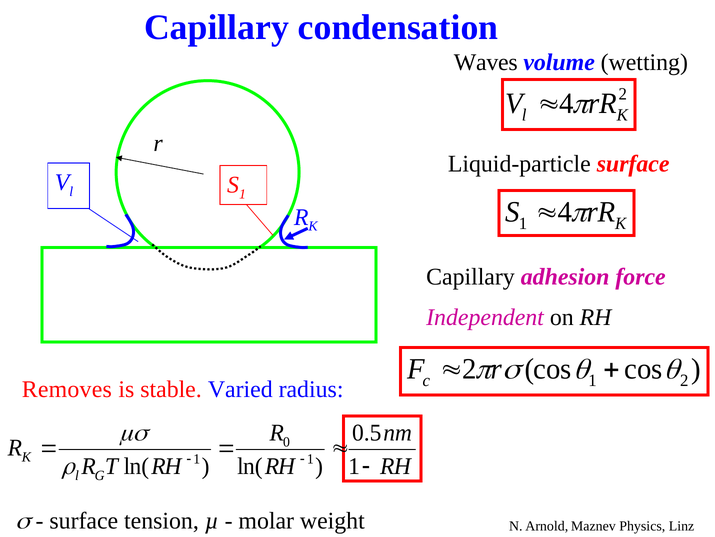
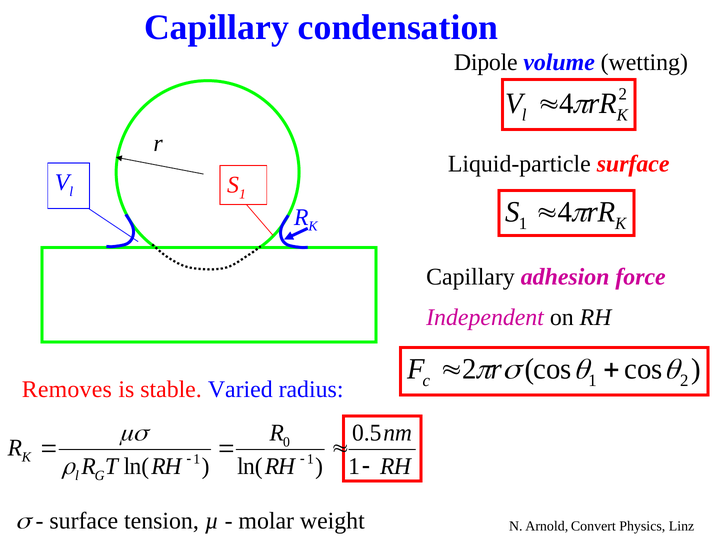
Waves: Waves -> Dipole (486, 62)
Maznev: Maznev -> Convert (593, 525)
